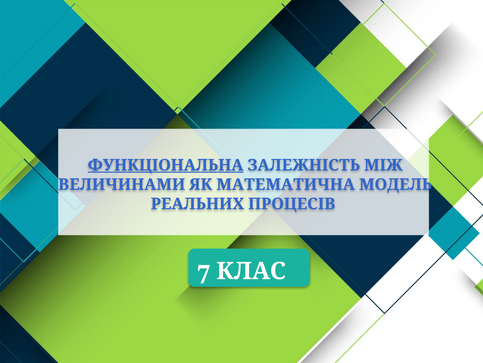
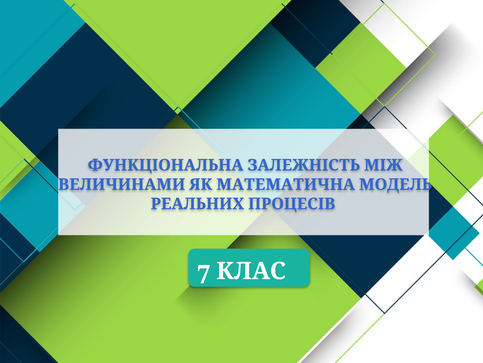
ФУНКЦІОНАЛЬНА underline: present -> none (166, 165)
